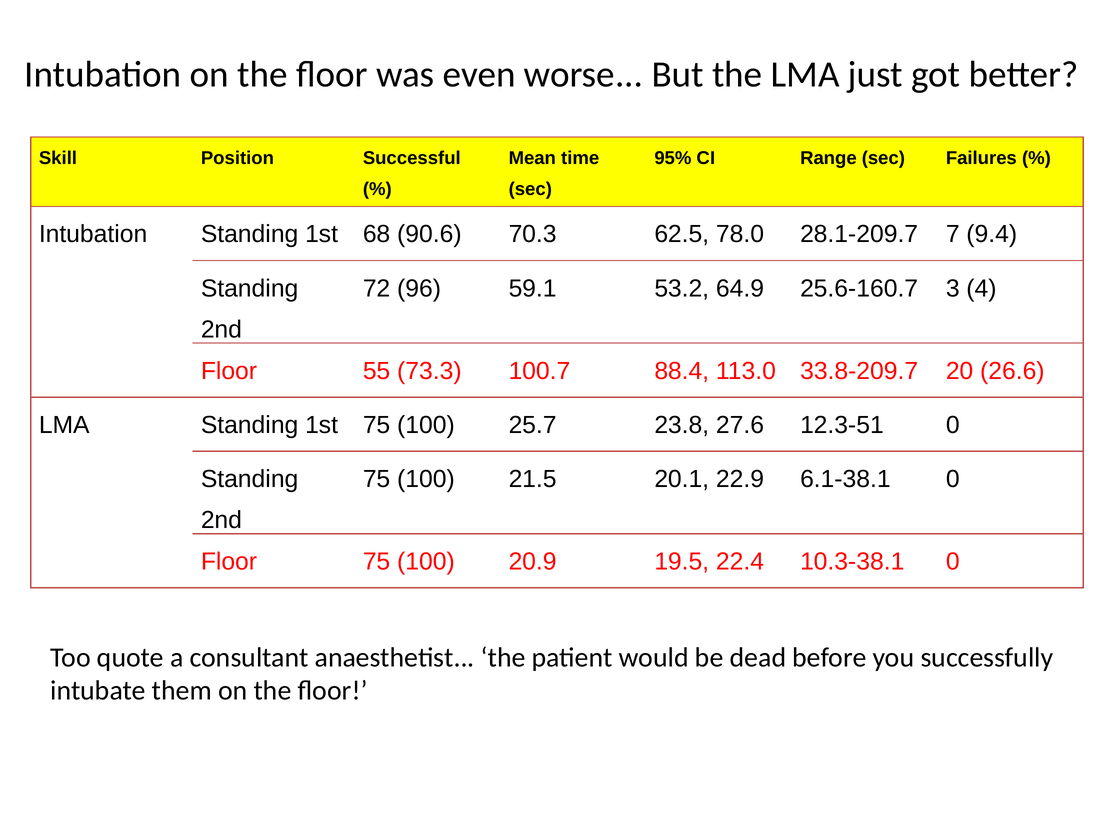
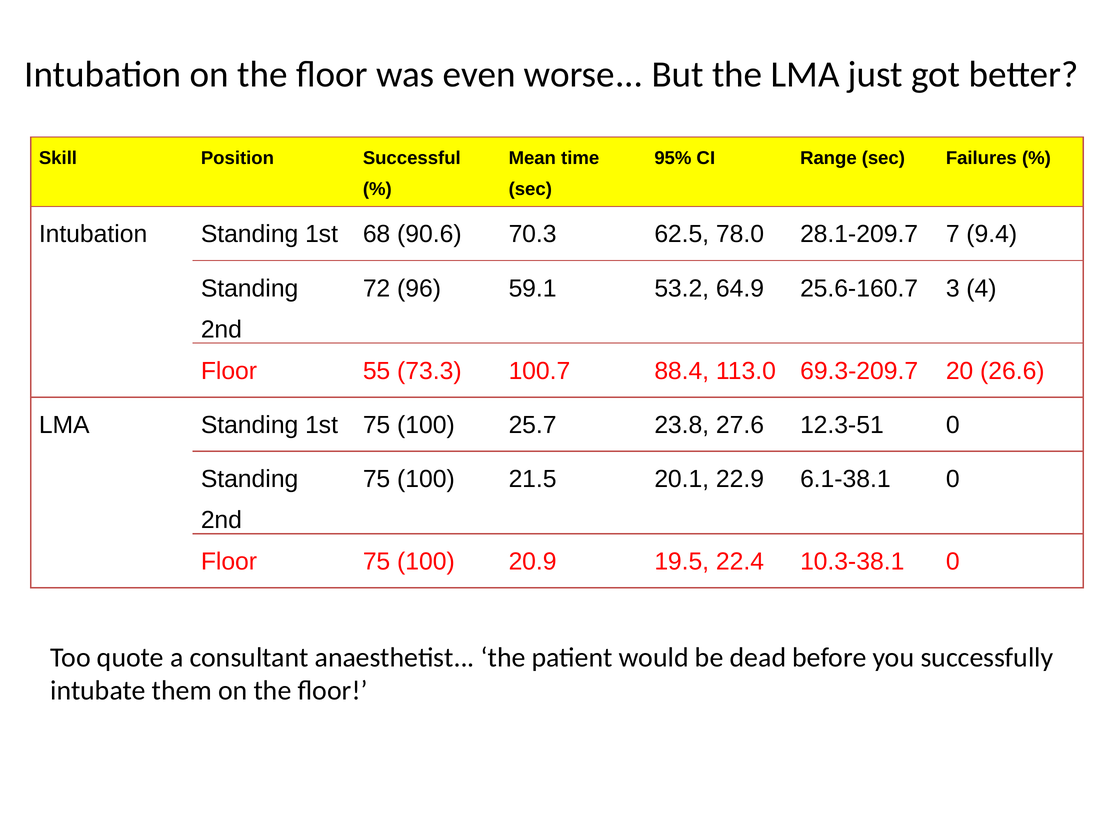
33.8-209.7: 33.8-209.7 -> 69.3-209.7 (859, 371)
